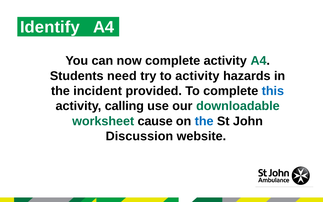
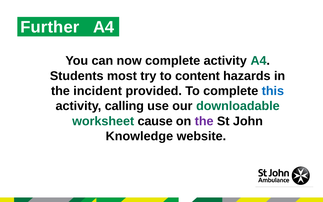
Identify: Identify -> Further (50, 27)
need: need -> most (122, 76)
to activity: activity -> content (198, 76)
the colour: blue -> purple (204, 121)
Discussion: Discussion -> Knowledge (139, 136)
